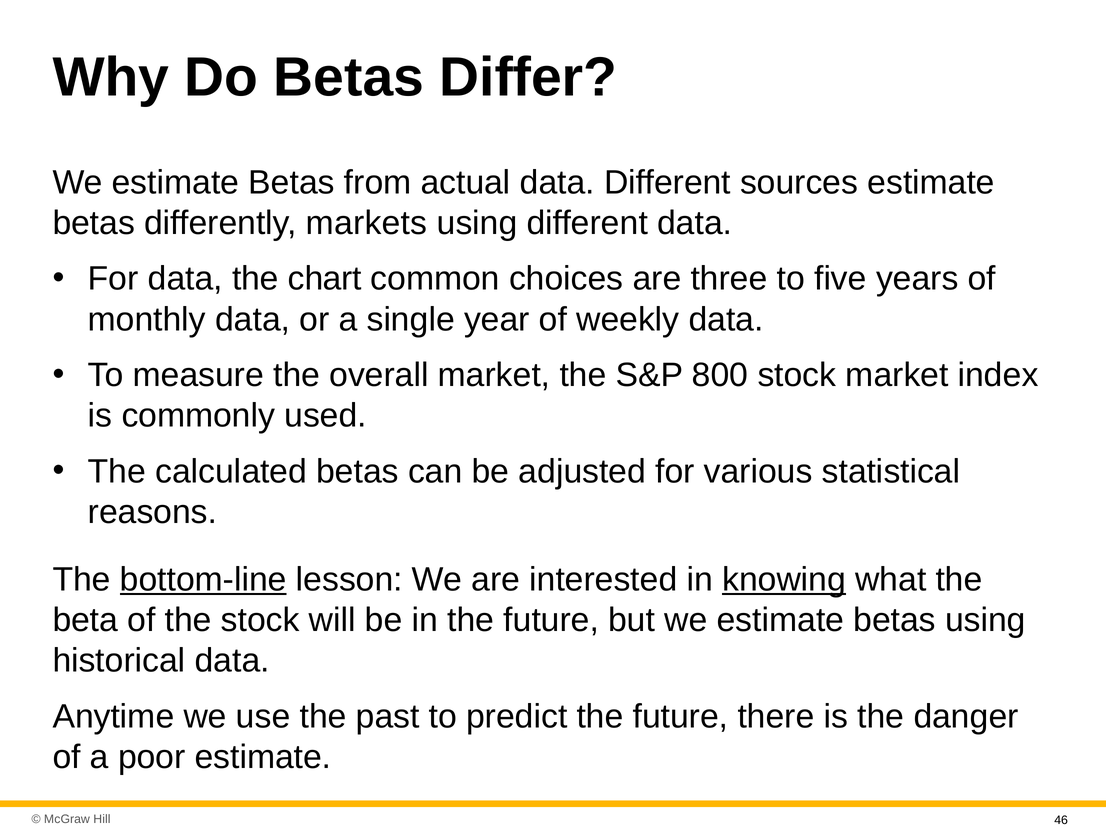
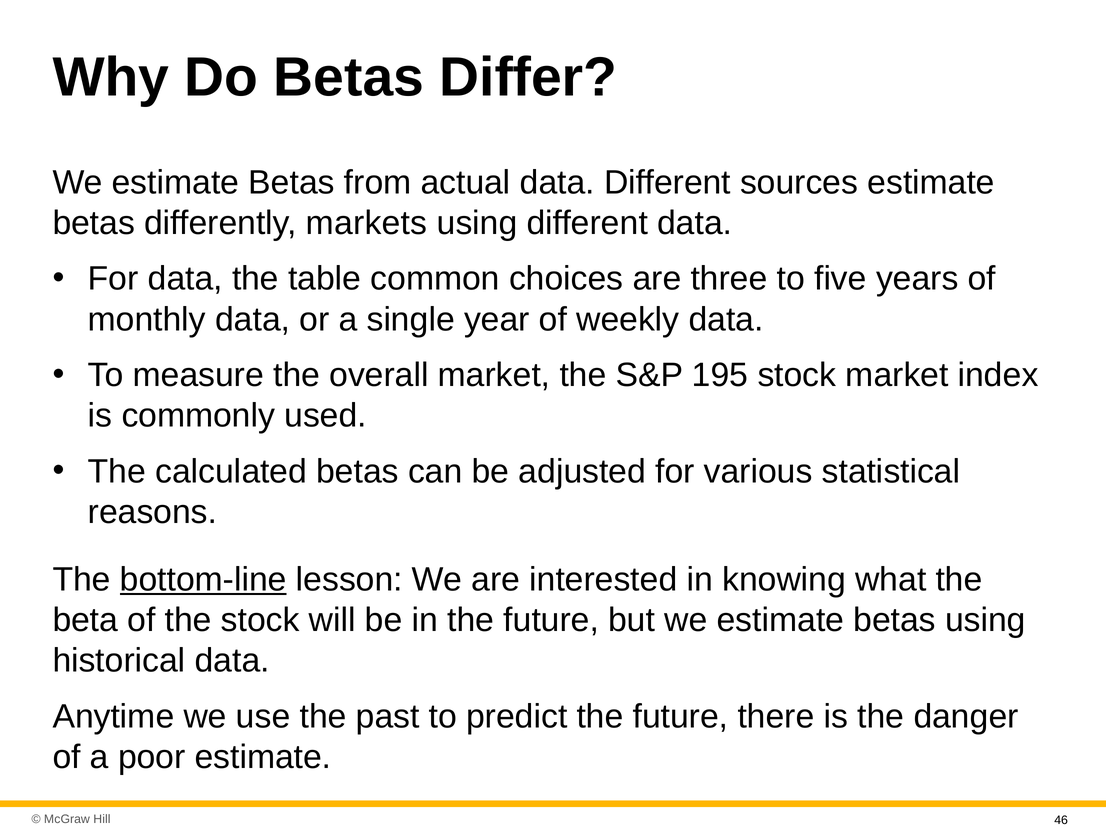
chart: chart -> table (325, 279)
800: 800 -> 195 (720, 375)
knowing underline: present -> none (784, 580)
